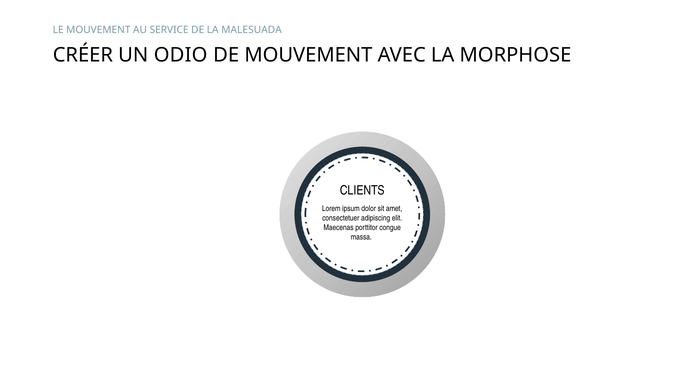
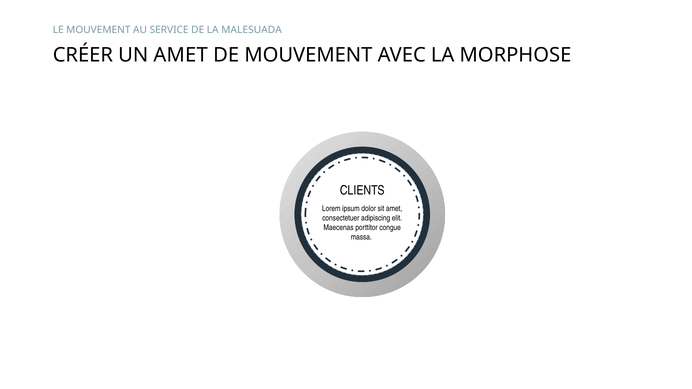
UN ODIO: ODIO -> AMET (181, 55)
